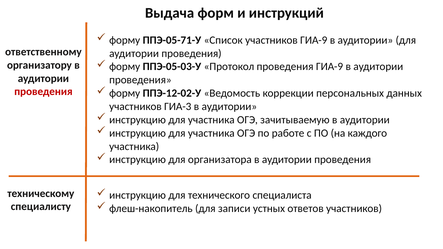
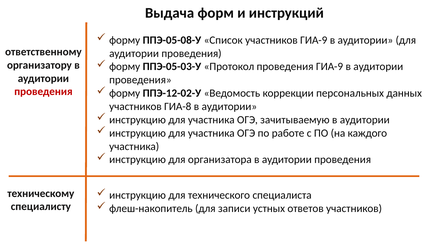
ППЭ-05-71-У: ППЭ-05-71-У -> ППЭ-05-08-У (172, 40)
ГИА-3: ГИА-3 -> ГИА-8 (178, 107)
